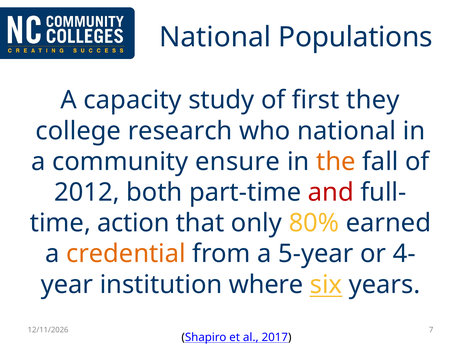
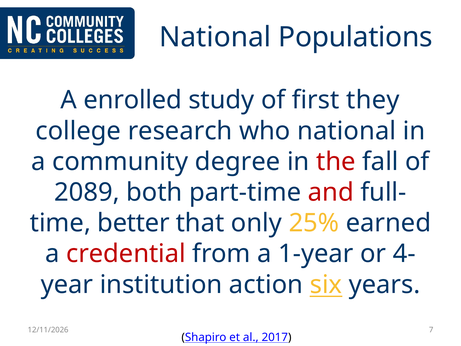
capacity: capacity -> enrolled (133, 100)
ensure: ensure -> degree (238, 162)
the colour: orange -> red (336, 162)
2012: 2012 -> 2089 (87, 192)
action: action -> better (133, 223)
80%: 80% -> 25% (314, 223)
credential colour: orange -> red (126, 254)
5-year: 5-year -> 1-year (316, 254)
where: where -> action (266, 284)
